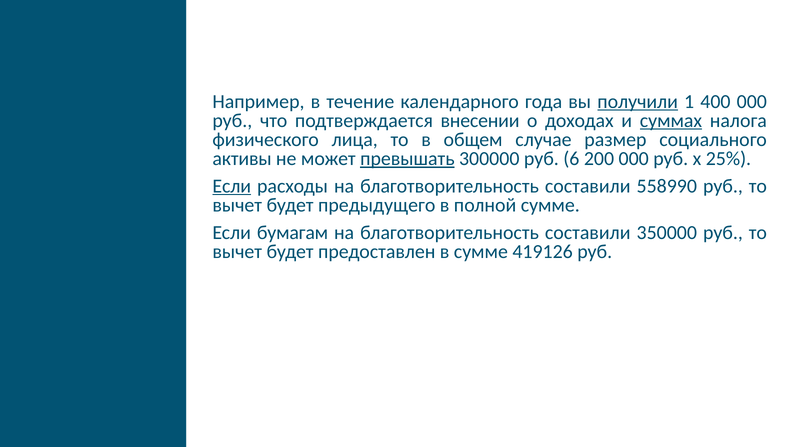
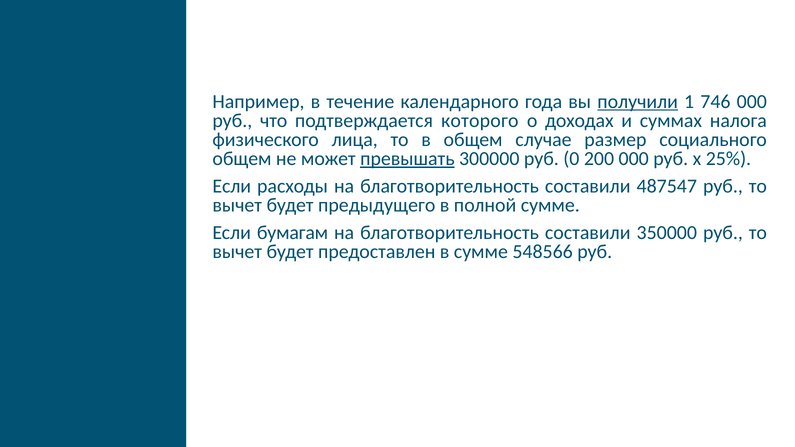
400: 400 -> 746 (715, 102)
внесении: внесении -> которого (480, 121)
суммах underline: present -> none (671, 121)
активы: активы -> общем (242, 159)
6: 6 -> 0 (571, 159)
Если underline: present -> none (232, 186)
558990: 558990 -> 487547 (667, 186)
419126: 419126 -> 548566 (543, 252)
